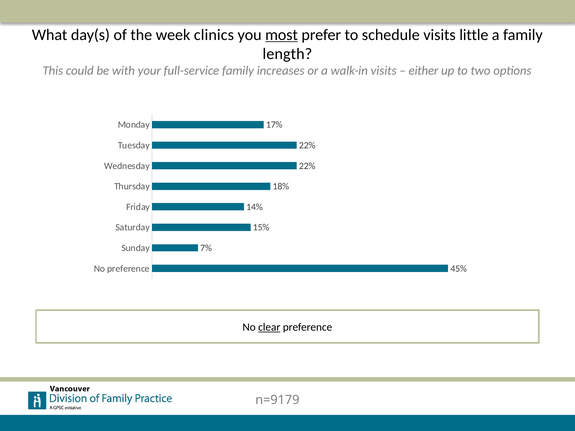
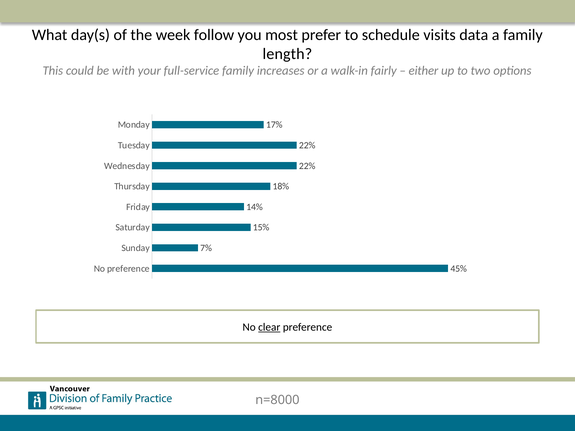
clinics: clinics -> follow (214, 35)
most underline: present -> none (282, 35)
little: little -> data (474, 35)
walk-in visits: visits -> fairly (384, 71)
n=9179: n=9179 -> n=8000 (277, 400)
